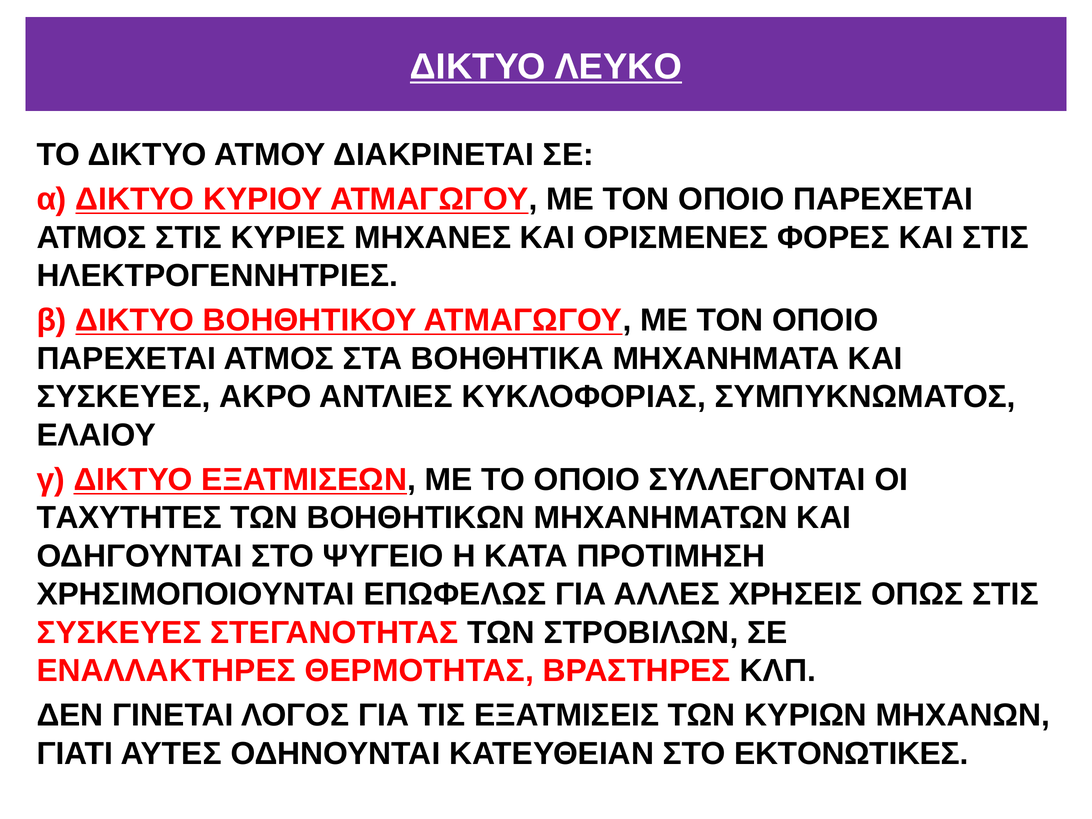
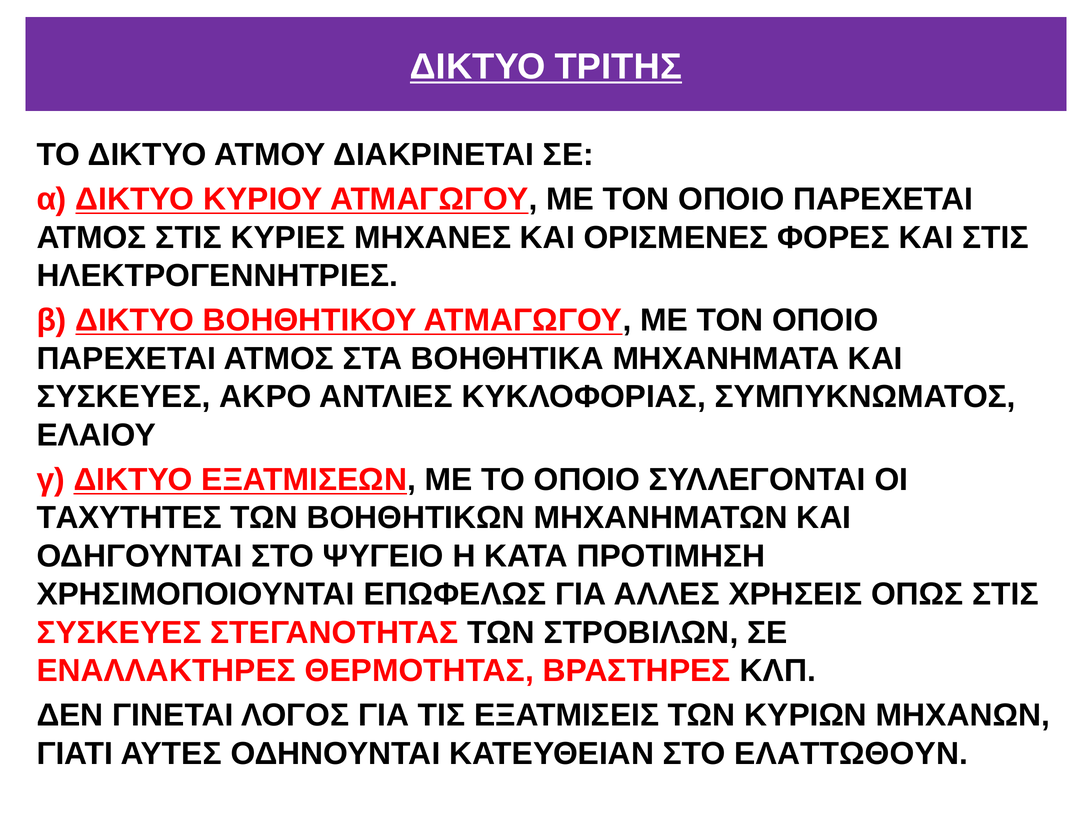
ΛΕΥΚΟ: ΛΕΥΚΟ -> ΤΡΙΤΗΣ (618, 67)
ΕΚΤΟΝΩΤΙΚΕΣ: ΕΚΤΟΝΩΤΙΚΕΣ -> ΕΛΑΤΤΩΘΟΥΝ (851, 754)
